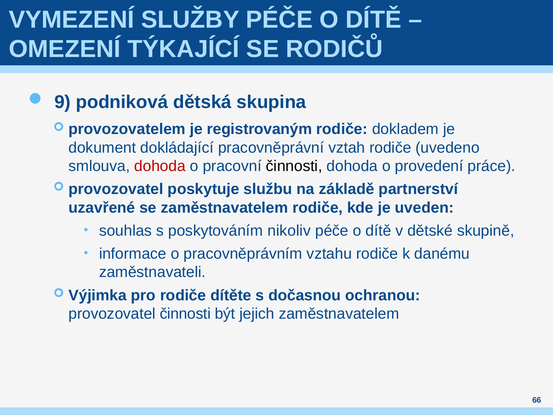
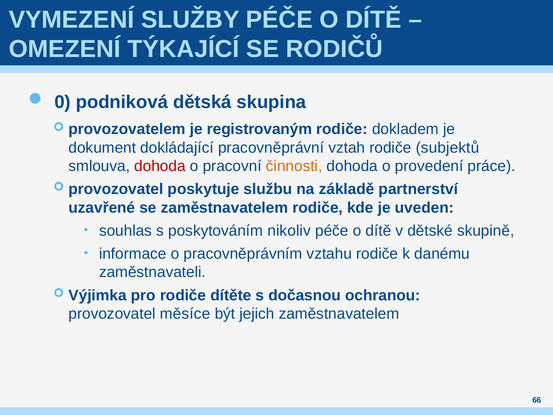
9: 9 -> 0 (63, 102)
uvedeno: uvedeno -> subjektů (447, 148)
činnosti colour: black -> orange (294, 166)
provozovatel činnosti: činnosti -> měsíce (185, 314)
